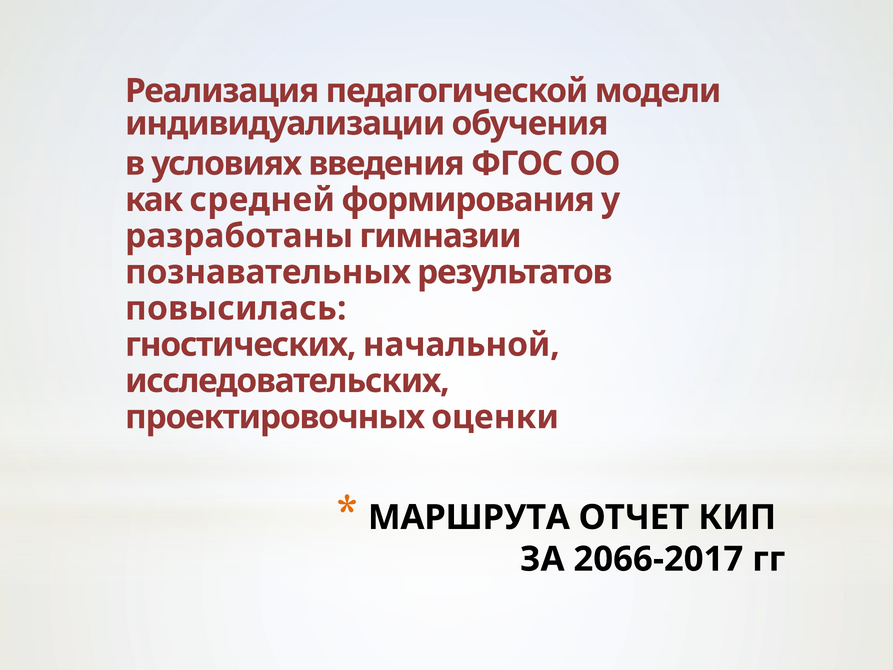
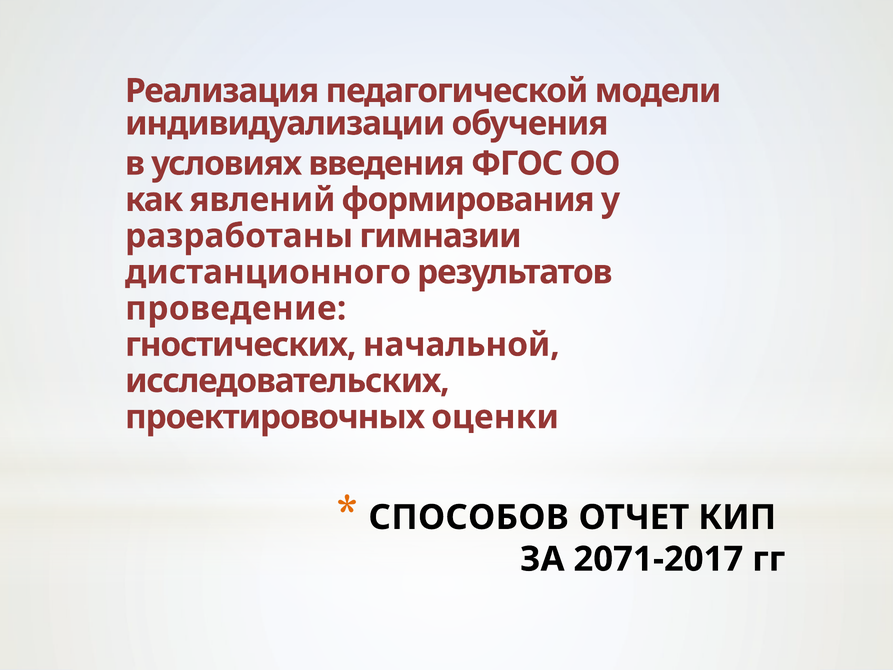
средней: средней -> явлений (262, 200)
познавательных: познавательных -> дистанционного (268, 272)
повысилась: повысилась -> проведение (236, 308)
МАРШРУТА: МАРШРУТА -> СПОСОБОВ (469, 517)
2066-2017: 2066-2017 -> 2071-2017 (658, 559)
